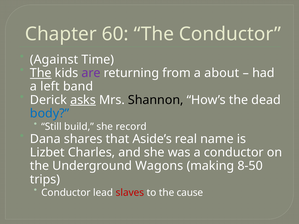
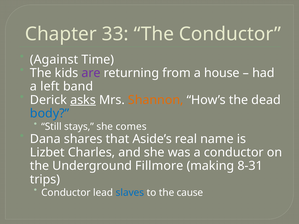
60: 60 -> 33 (115, 34)
The underline: present -> none (41, 73)
about: about -> house (222, 73)
Shannon colour: black -> orange (156, 100)
build: build -> stays (79, 127)
record: record -> comes (131, 127)
Wagons: Wagons -> Fillmore (159, 166)
8-50: 8-50 -> 8-31 (250, 166)
slaves colour: red -> blue (130, 193)
